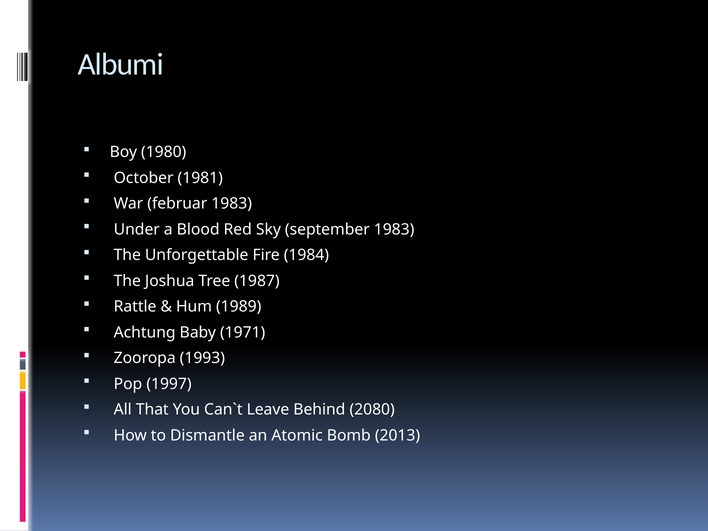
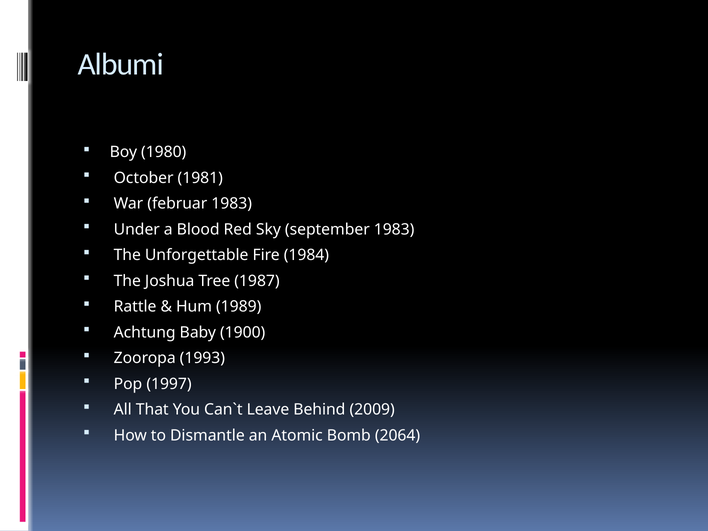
1971: 1971 -> 1900 (243, 333)
2080: 2080 -> 2009 (372, 410)
2013: 2013 -> 2064 (398, 436)
